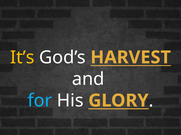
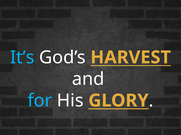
It’s colour: yellow -> light blue (22, 58)
